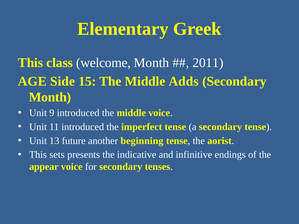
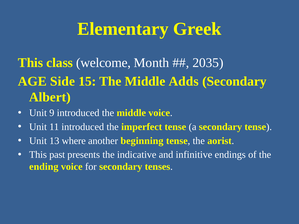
2011: 2011 -> 2035 (208, 63)
Month: Month -> Albert (50, 97)
future: future -> where (74, 141)
sets: sets -> past (57, 155)
appear: appear -> ending (44, 167)
